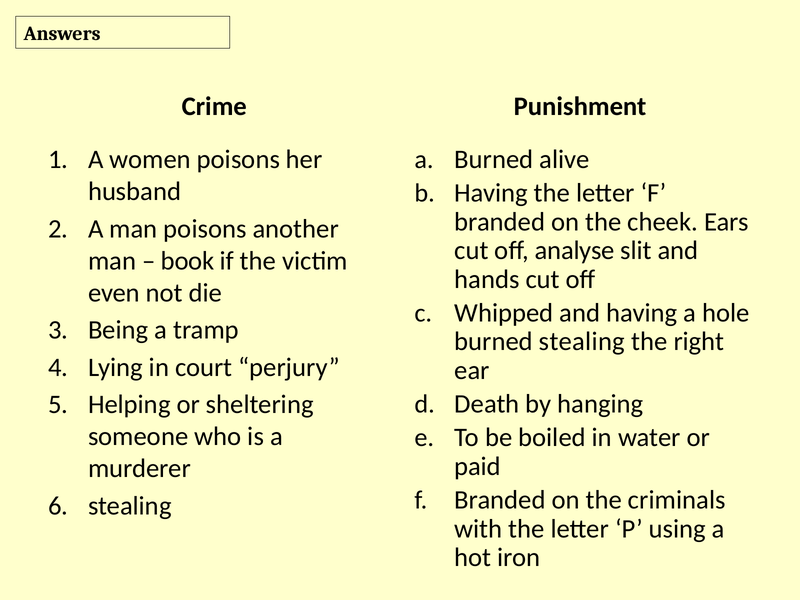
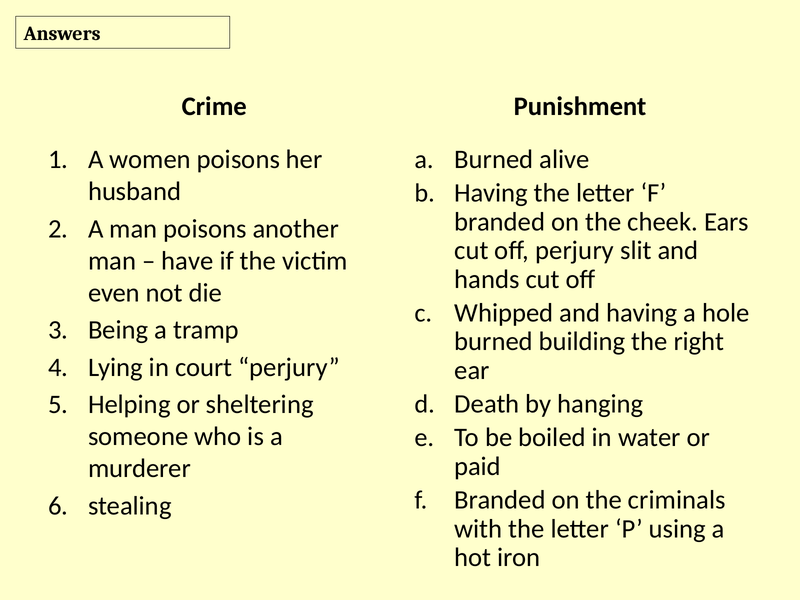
off analyse: analyse -> perjury (575, 251)
book: book -> have (187, 261)
burned stealing: stealing -> building (582, 342)
